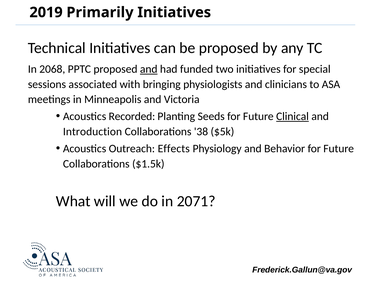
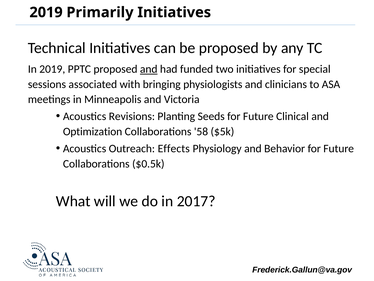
In 2068: 2068 -> 2019 (52, 69)
Recorded: Recorded -> Revisions (132, 116)
Clinical underline: present -> none (292, 116)
Introduction: Introduction -> Optimization (93, 131)
38: 38 -> 58 (201, 131)
$1.5k: $1.5k -> $0.5k (148, 163)
2071: 2071 -> 2017 (196, 201)
